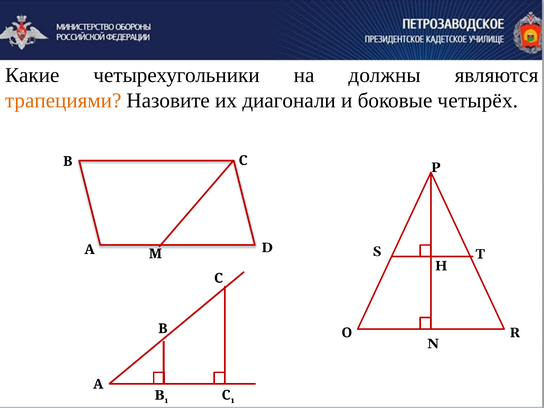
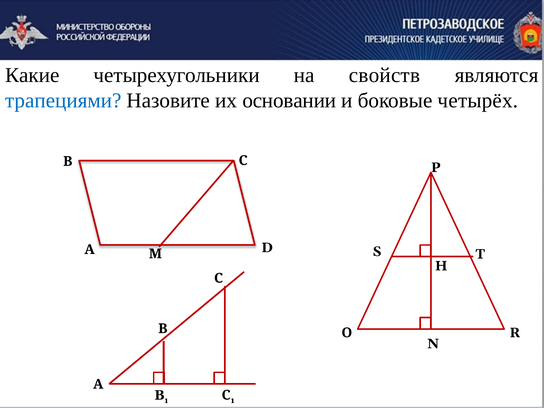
должны: должны -> свойств (384, 75)
трапециями colour: orange -> blue (63, 101)
диагонали: диагонали -> основании (289, 101)
